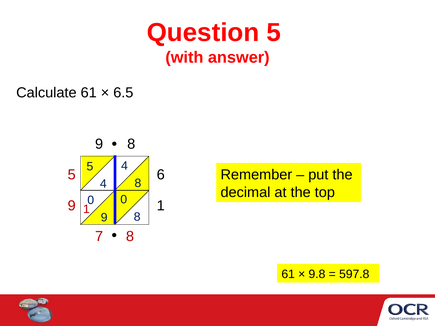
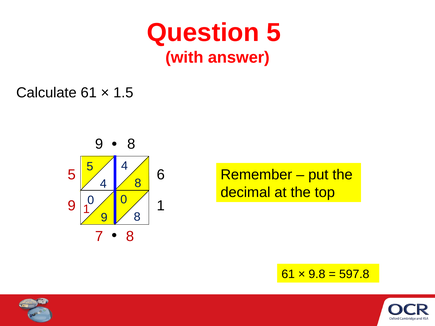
6.5: 6.5 -> 1.5 (123, 93)
